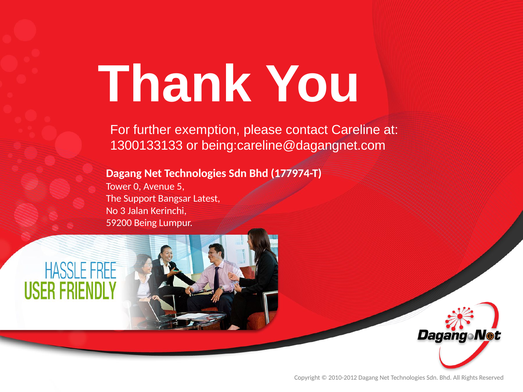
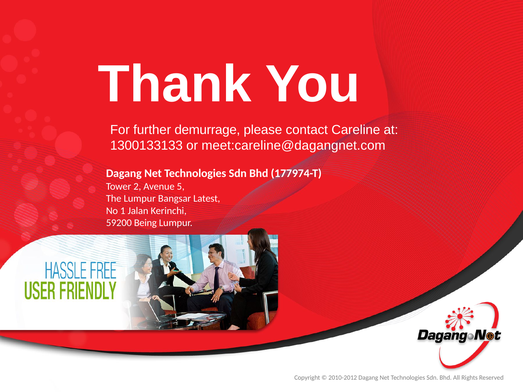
exemption: exemption -> demurrage (207, 130)
being:careline@dagangnet.com: being:careline@dagangnet.com -> meet:careline@dagangnet.com (294, 146)
0: 0 -> 2 (137, 186)
The Support: Support -> Lumpur (140, 199)
3: 3 -> 1 (123, 211)
